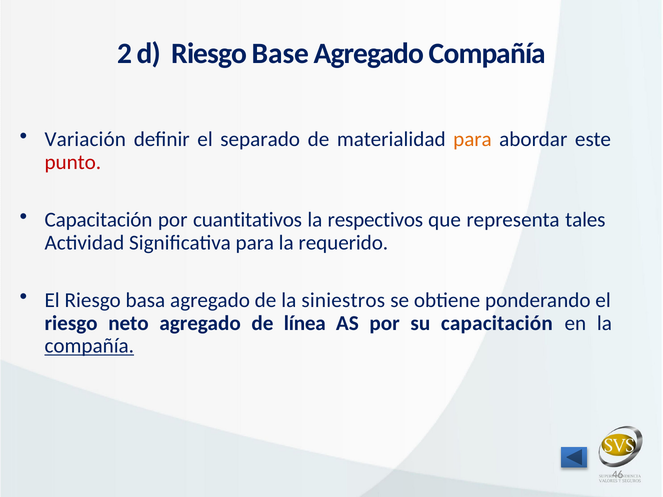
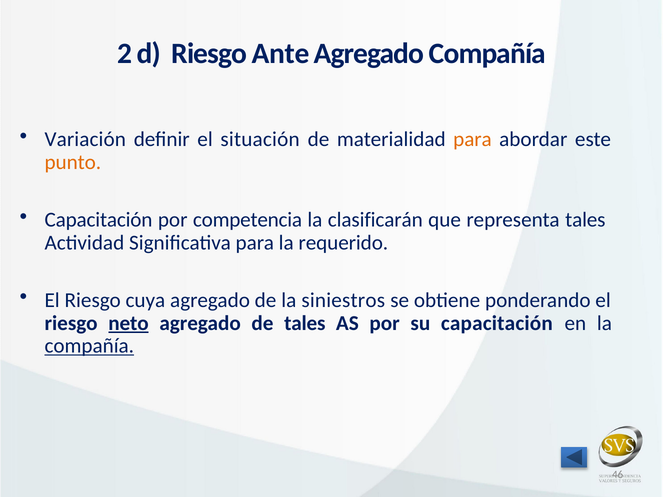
Base: Base -> Ante (280, 53)
separado: separado -> situación (260, 140)
punto colour: red -> orange (73, 162)
cuantitativos: cuantitativos -> competencia (248, 220)
respectivos: respectivos -> clasificarán (375, 220)
basa: basa -> cuya (145, 300)
neto underline: none -> present (129, 323)
de línea: línea -> tales (305, 323)
